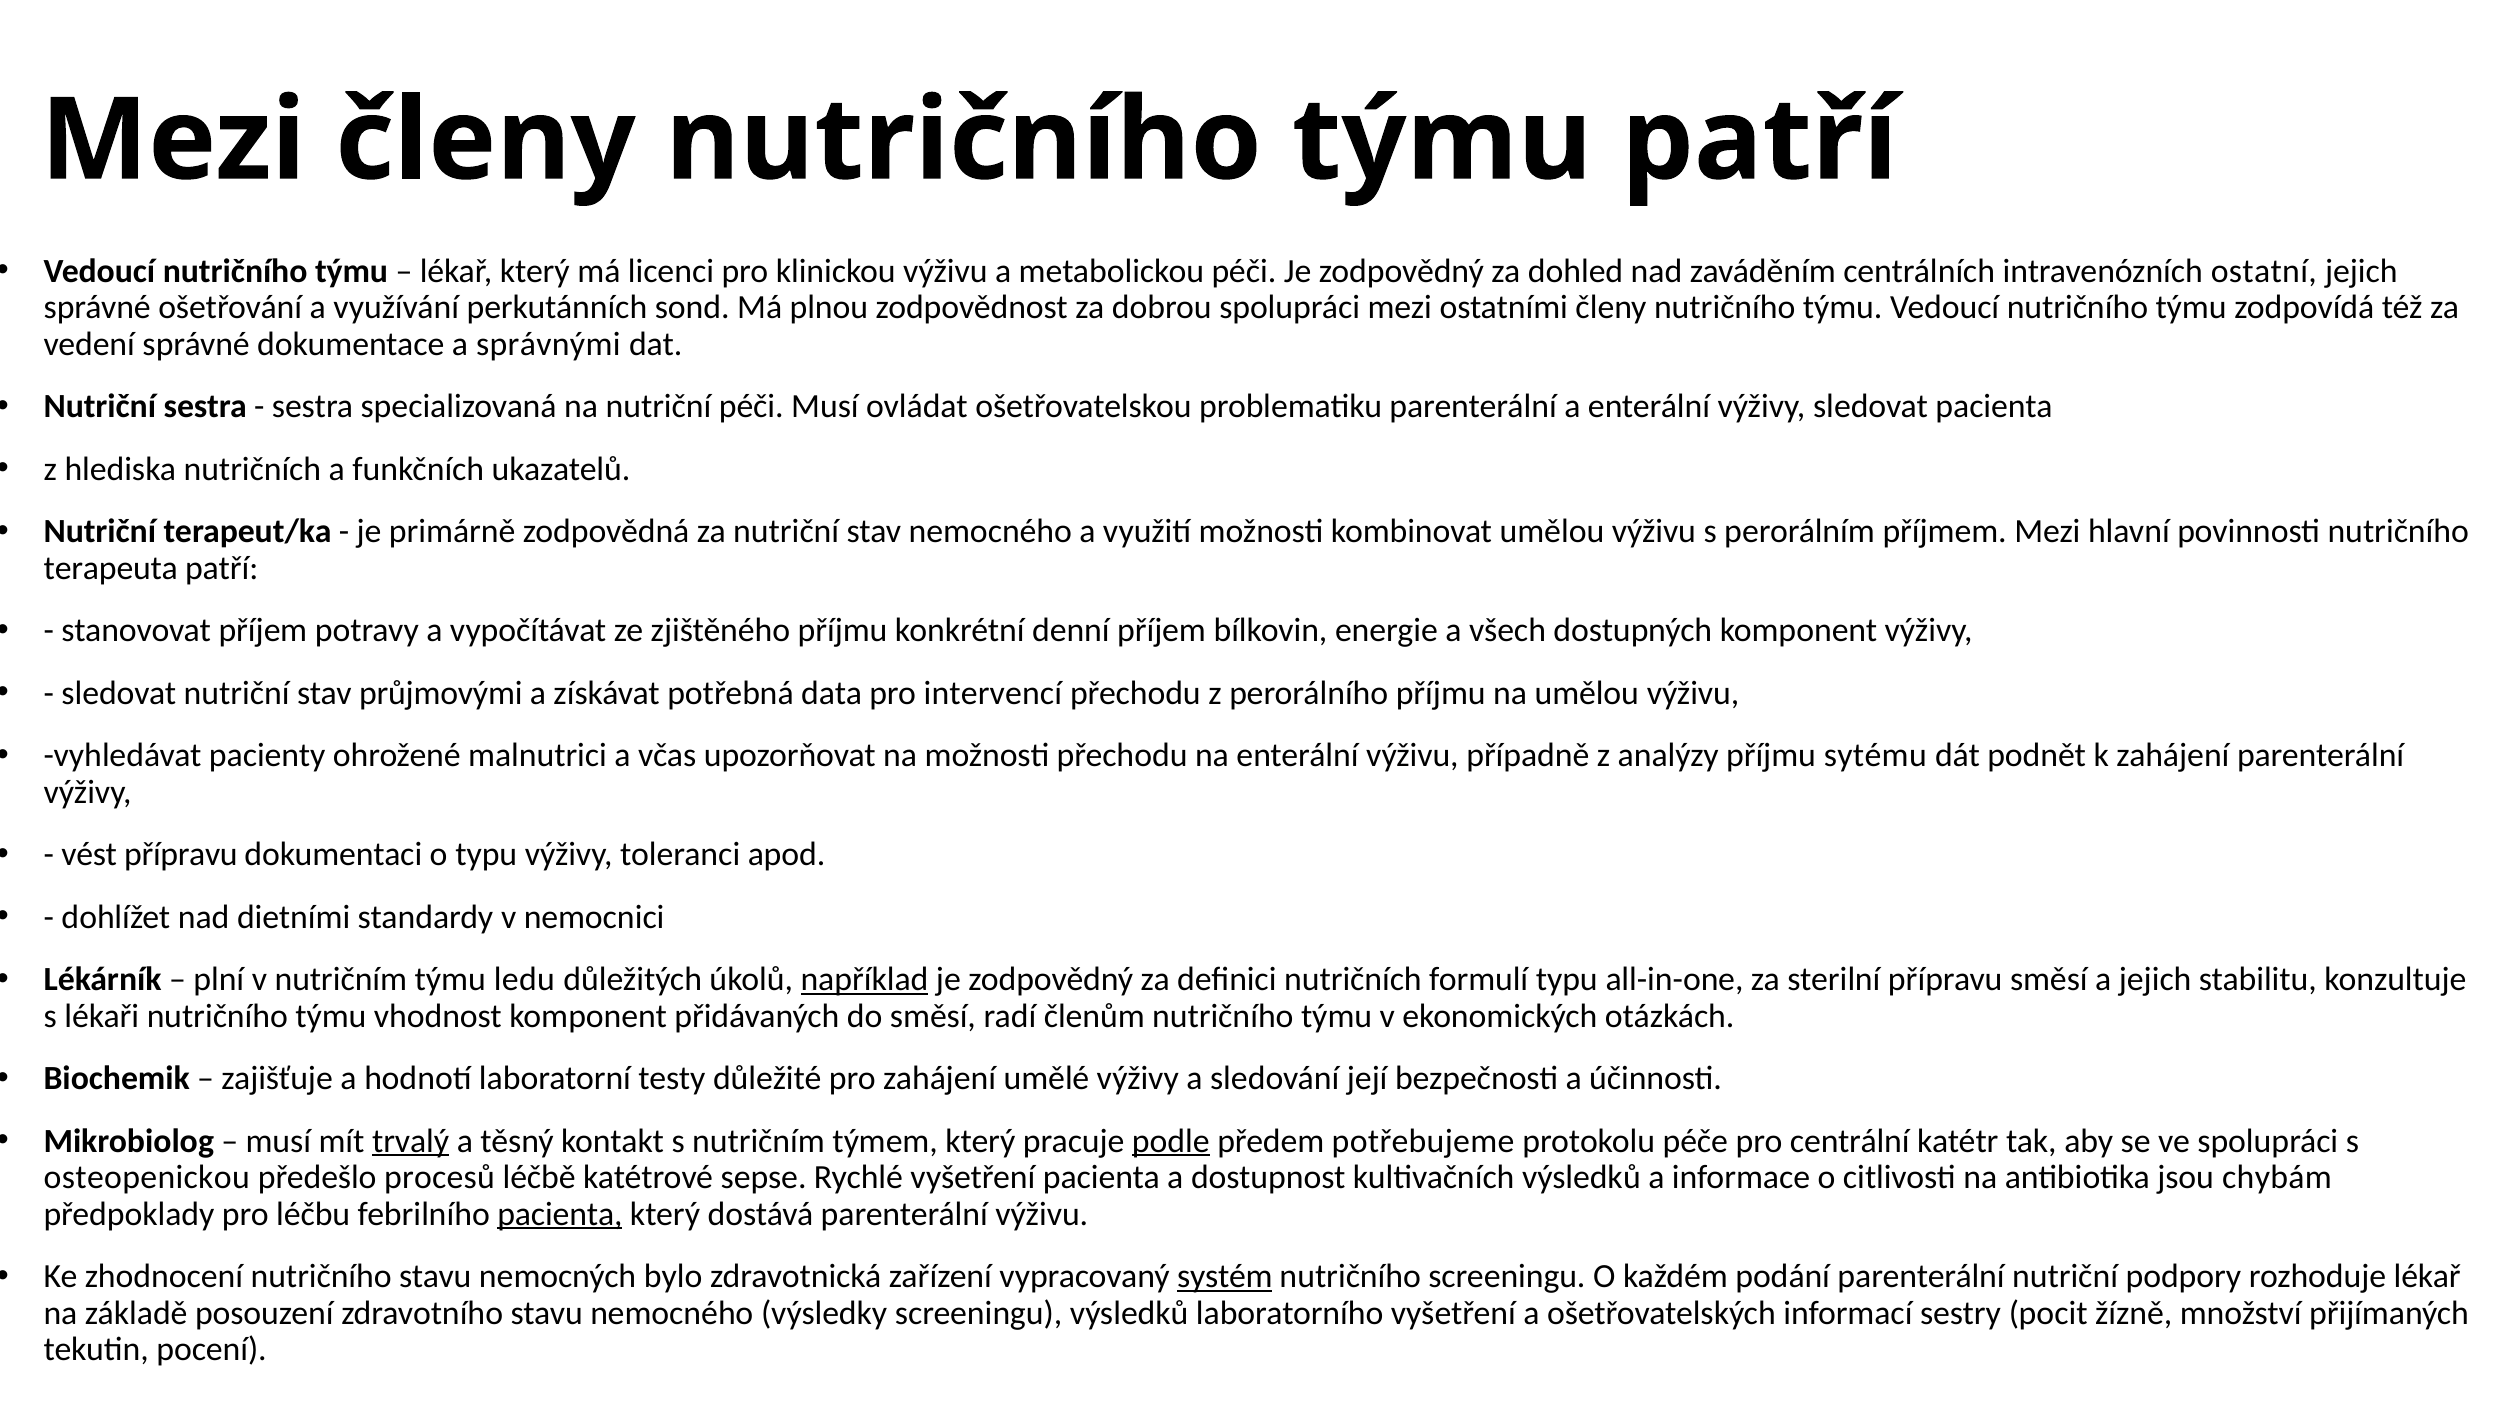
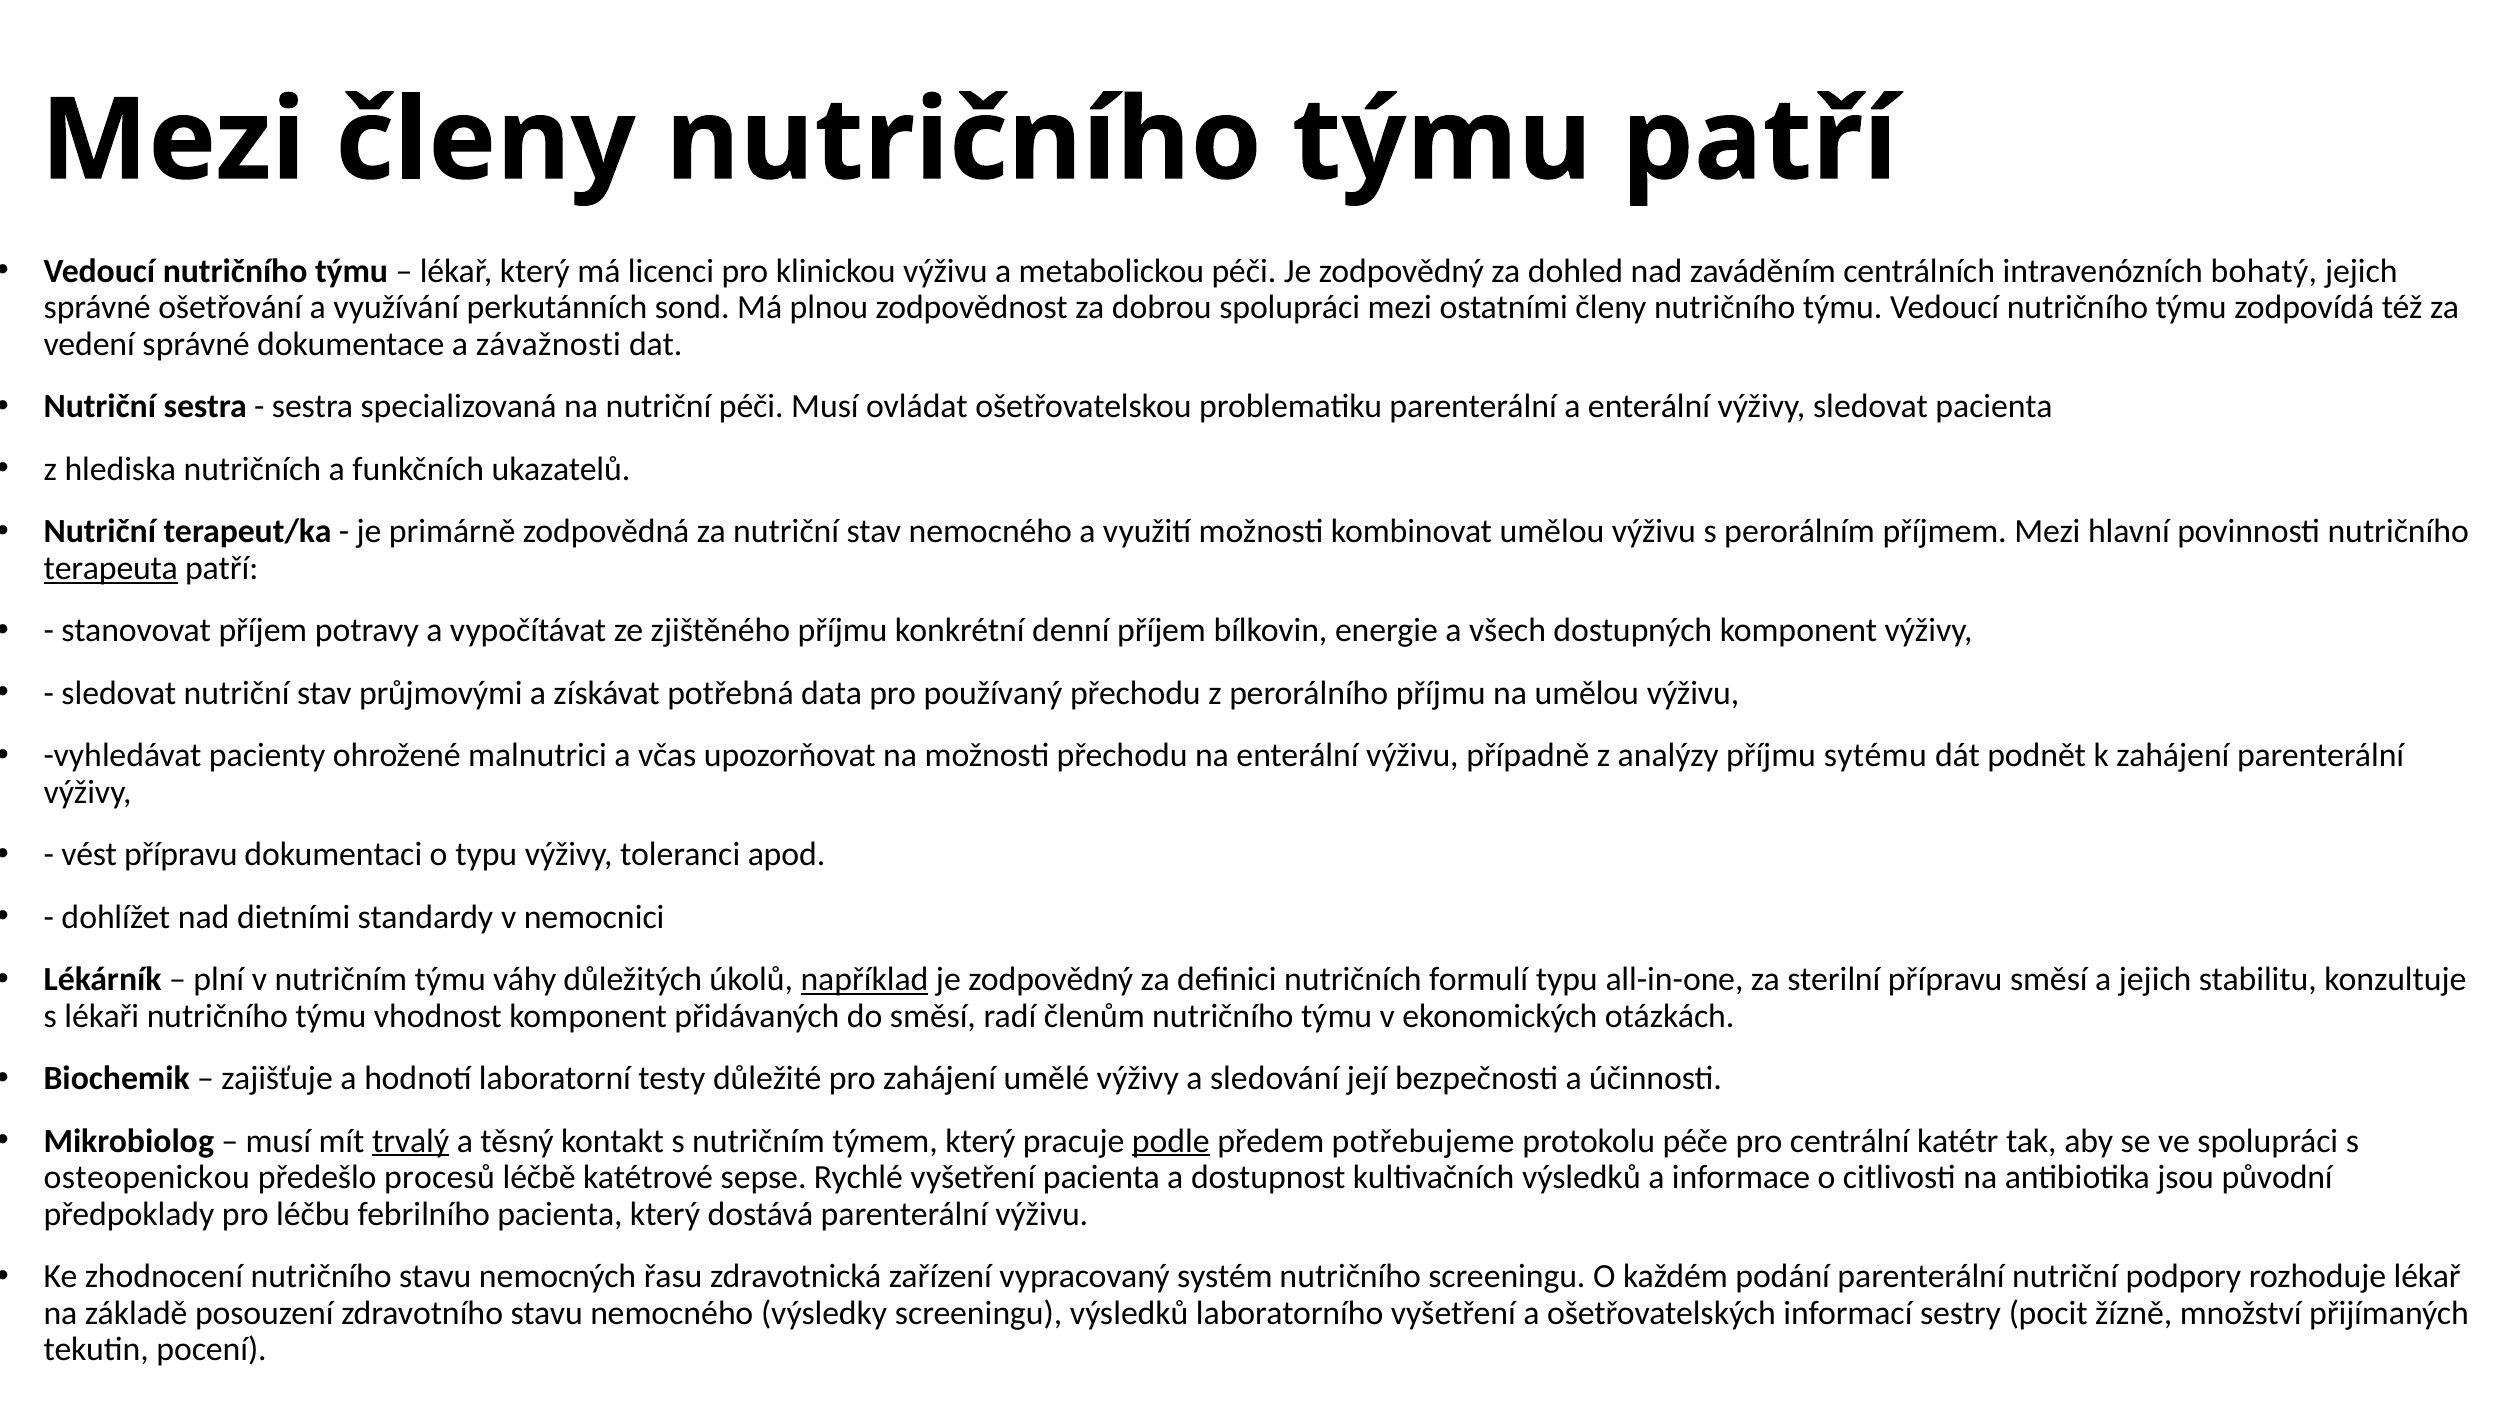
ostatní: ostatní -> bohatý (2264, 271)
správnými: správnými -> závažnosti (548, 344)
terapeuta underline: none -> present (111, 568)
intervencí: intervencí -> používaný (993, 693)
ledu: ledu -> váhy (525, 980)
chybám: chybám -> původní (2277, 1178)
pacienta underline: present -> none (560, 1214)
bylo: bylo -> řasu (673, 1277)
systém underline: present -> none (1225, 1277)
